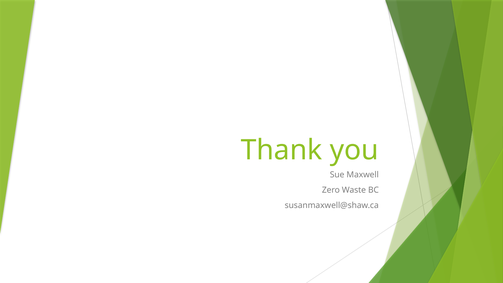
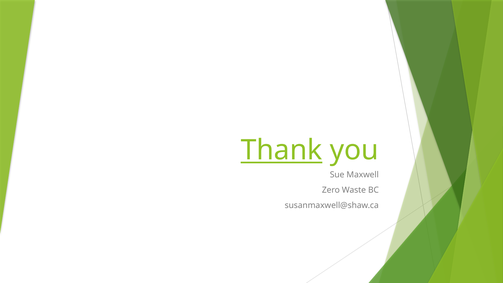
Thank underline: none -> present (282, 150)
